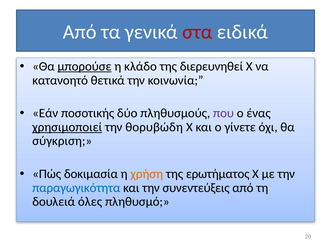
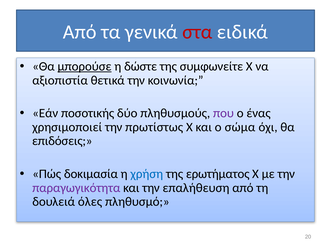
κλάδο: κλάδο -> δώστε (141, 66)
διερευνηθεί: διερευνηθεί -> συμφωνείτε (211, 66)
κατανοητό: κατανοητό -> αξιοπιστία (60, 80)
χρησιμοποιεί underline: present -> none (67, 127)
θορυβώδη: θορυβώδη -> πρωτίστως (154, 127)
γίνετε: γίνετε -> σώμα (240, 127)
σύγκριση: σύγκριση -> επιδόσεις (62, 141)
χρήση colour: orange -> blue (147, 174)
παραγωγικότητα colour: blue -> purple (76, 188)
συνεντεύξεις: συνεντεύξεις -> επαλήθευση (196, 188)
